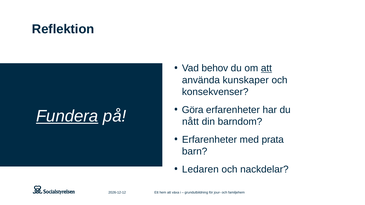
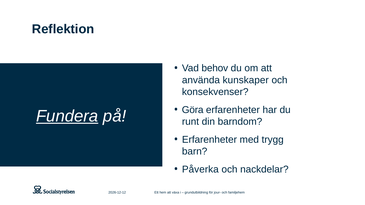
att underline: present -> none (266, 68)
nått: nått -> runt (191, 122)
prata: prata -> trygg (273, 140)
Ledaren: Ledaren -> Påverka (200, 170)
